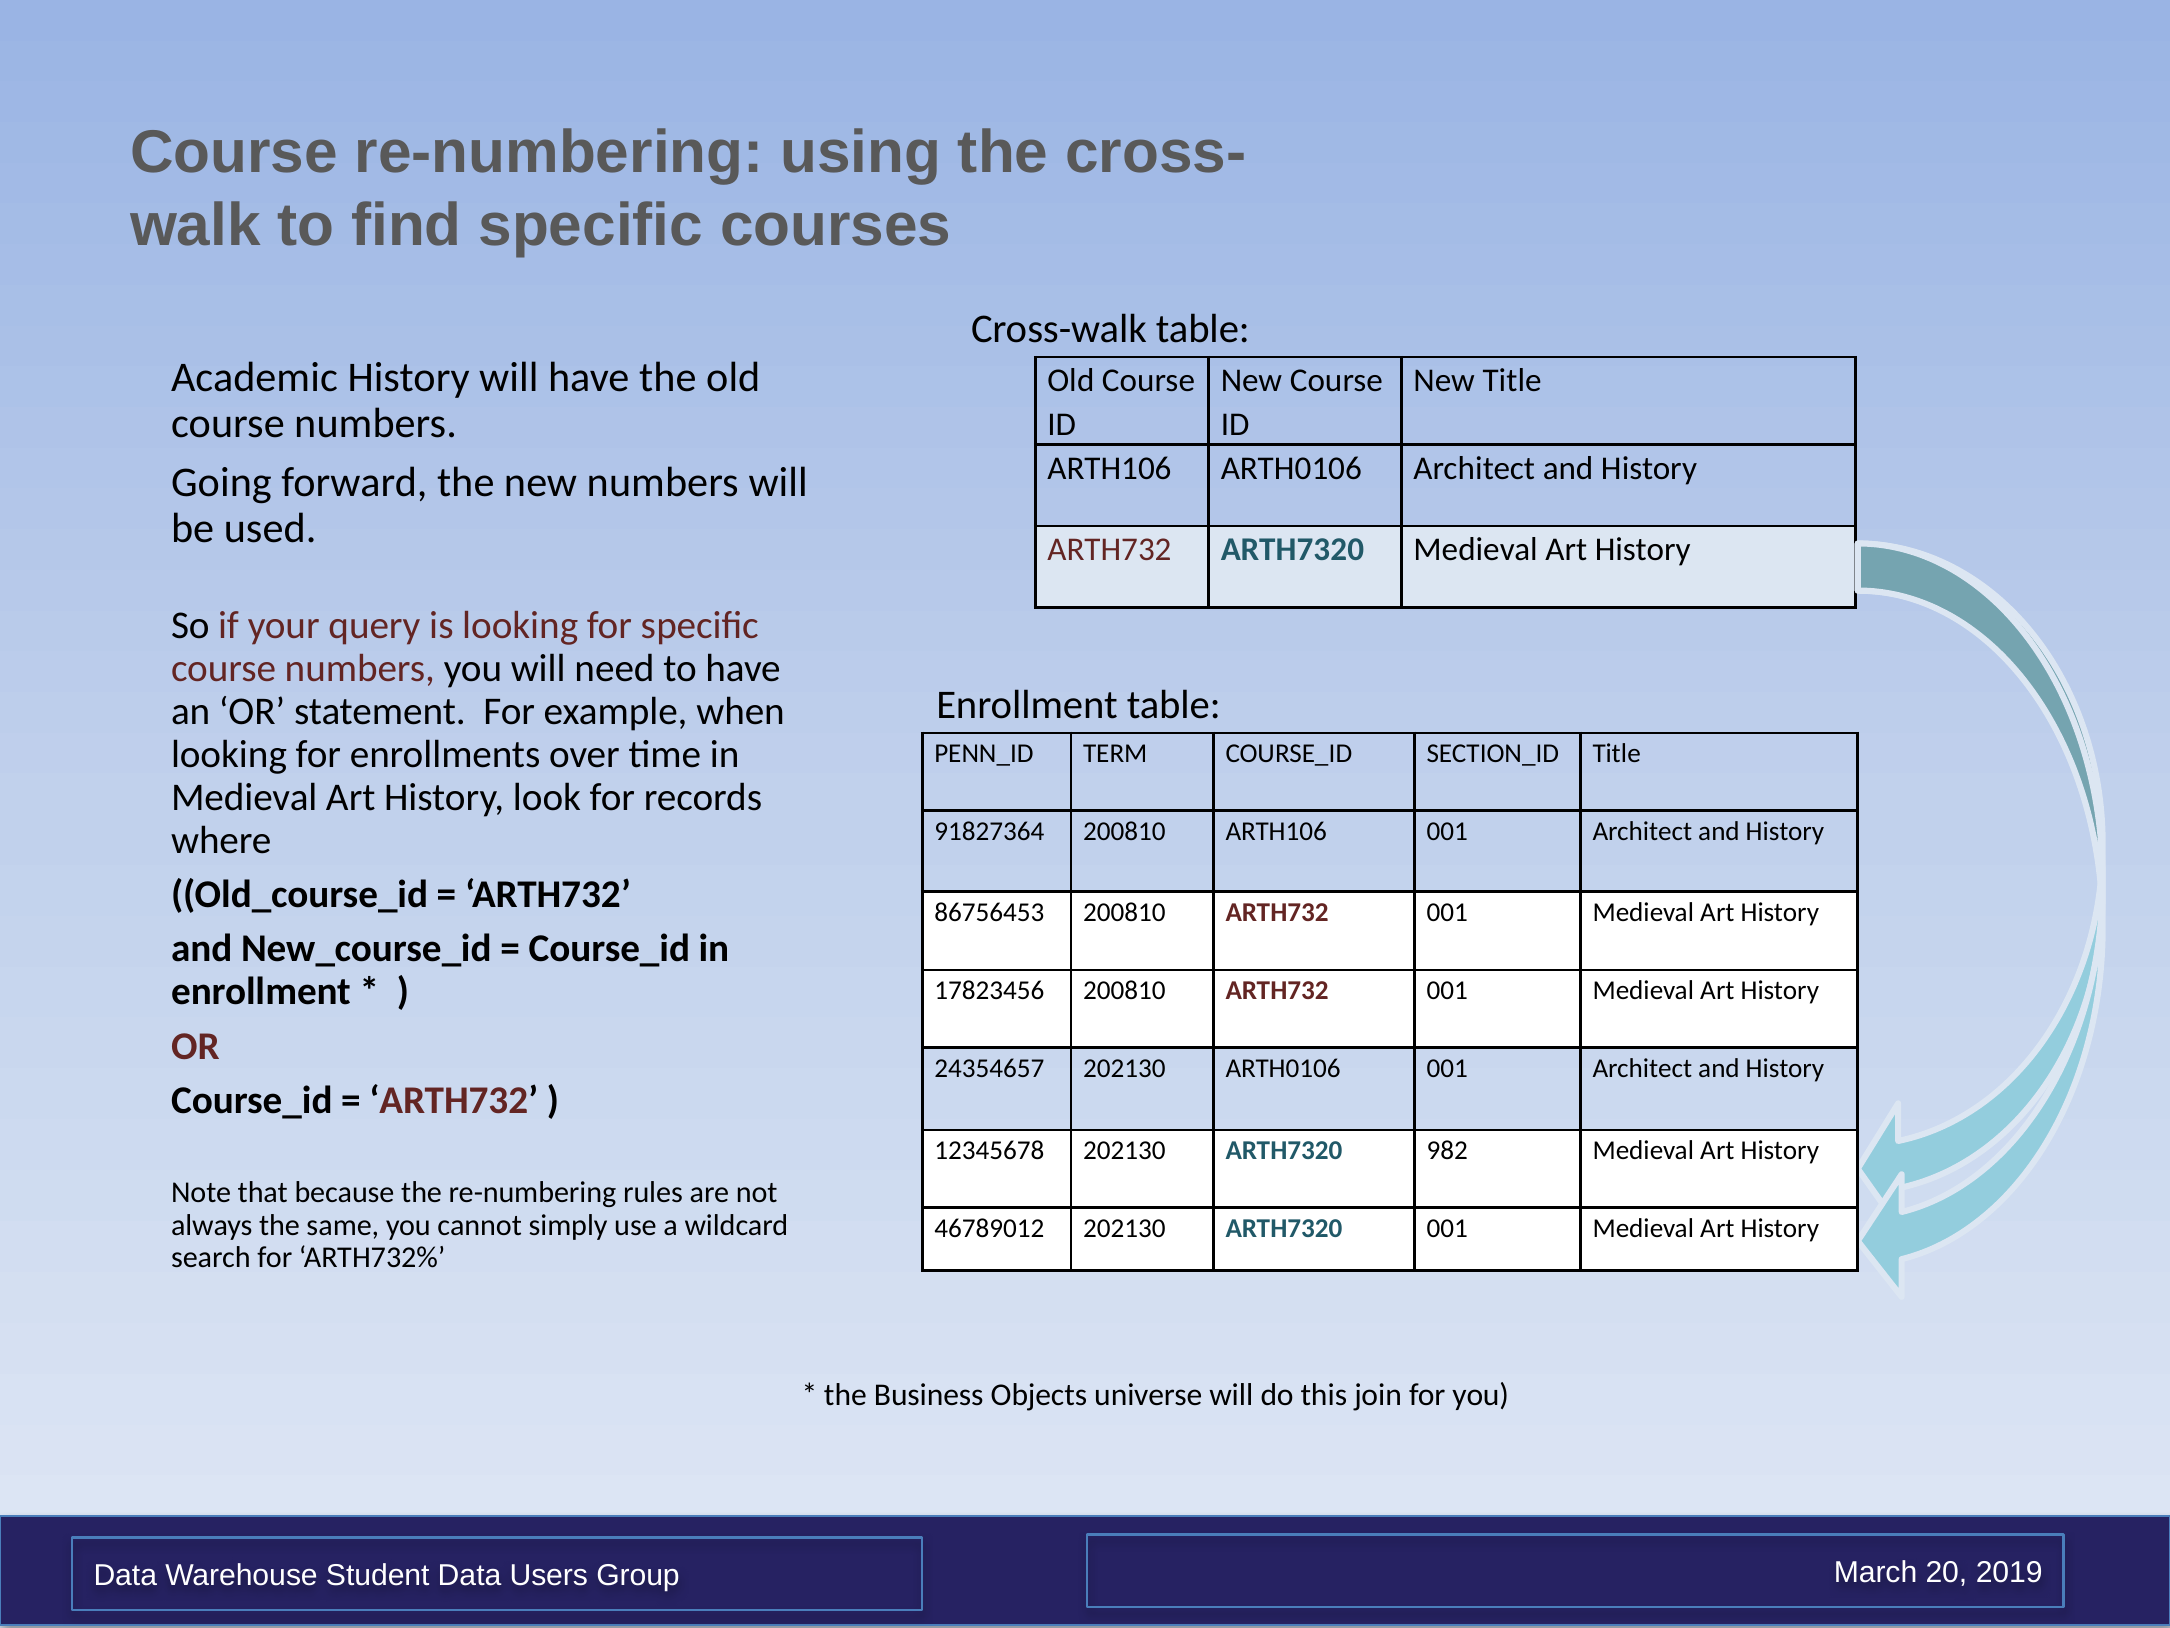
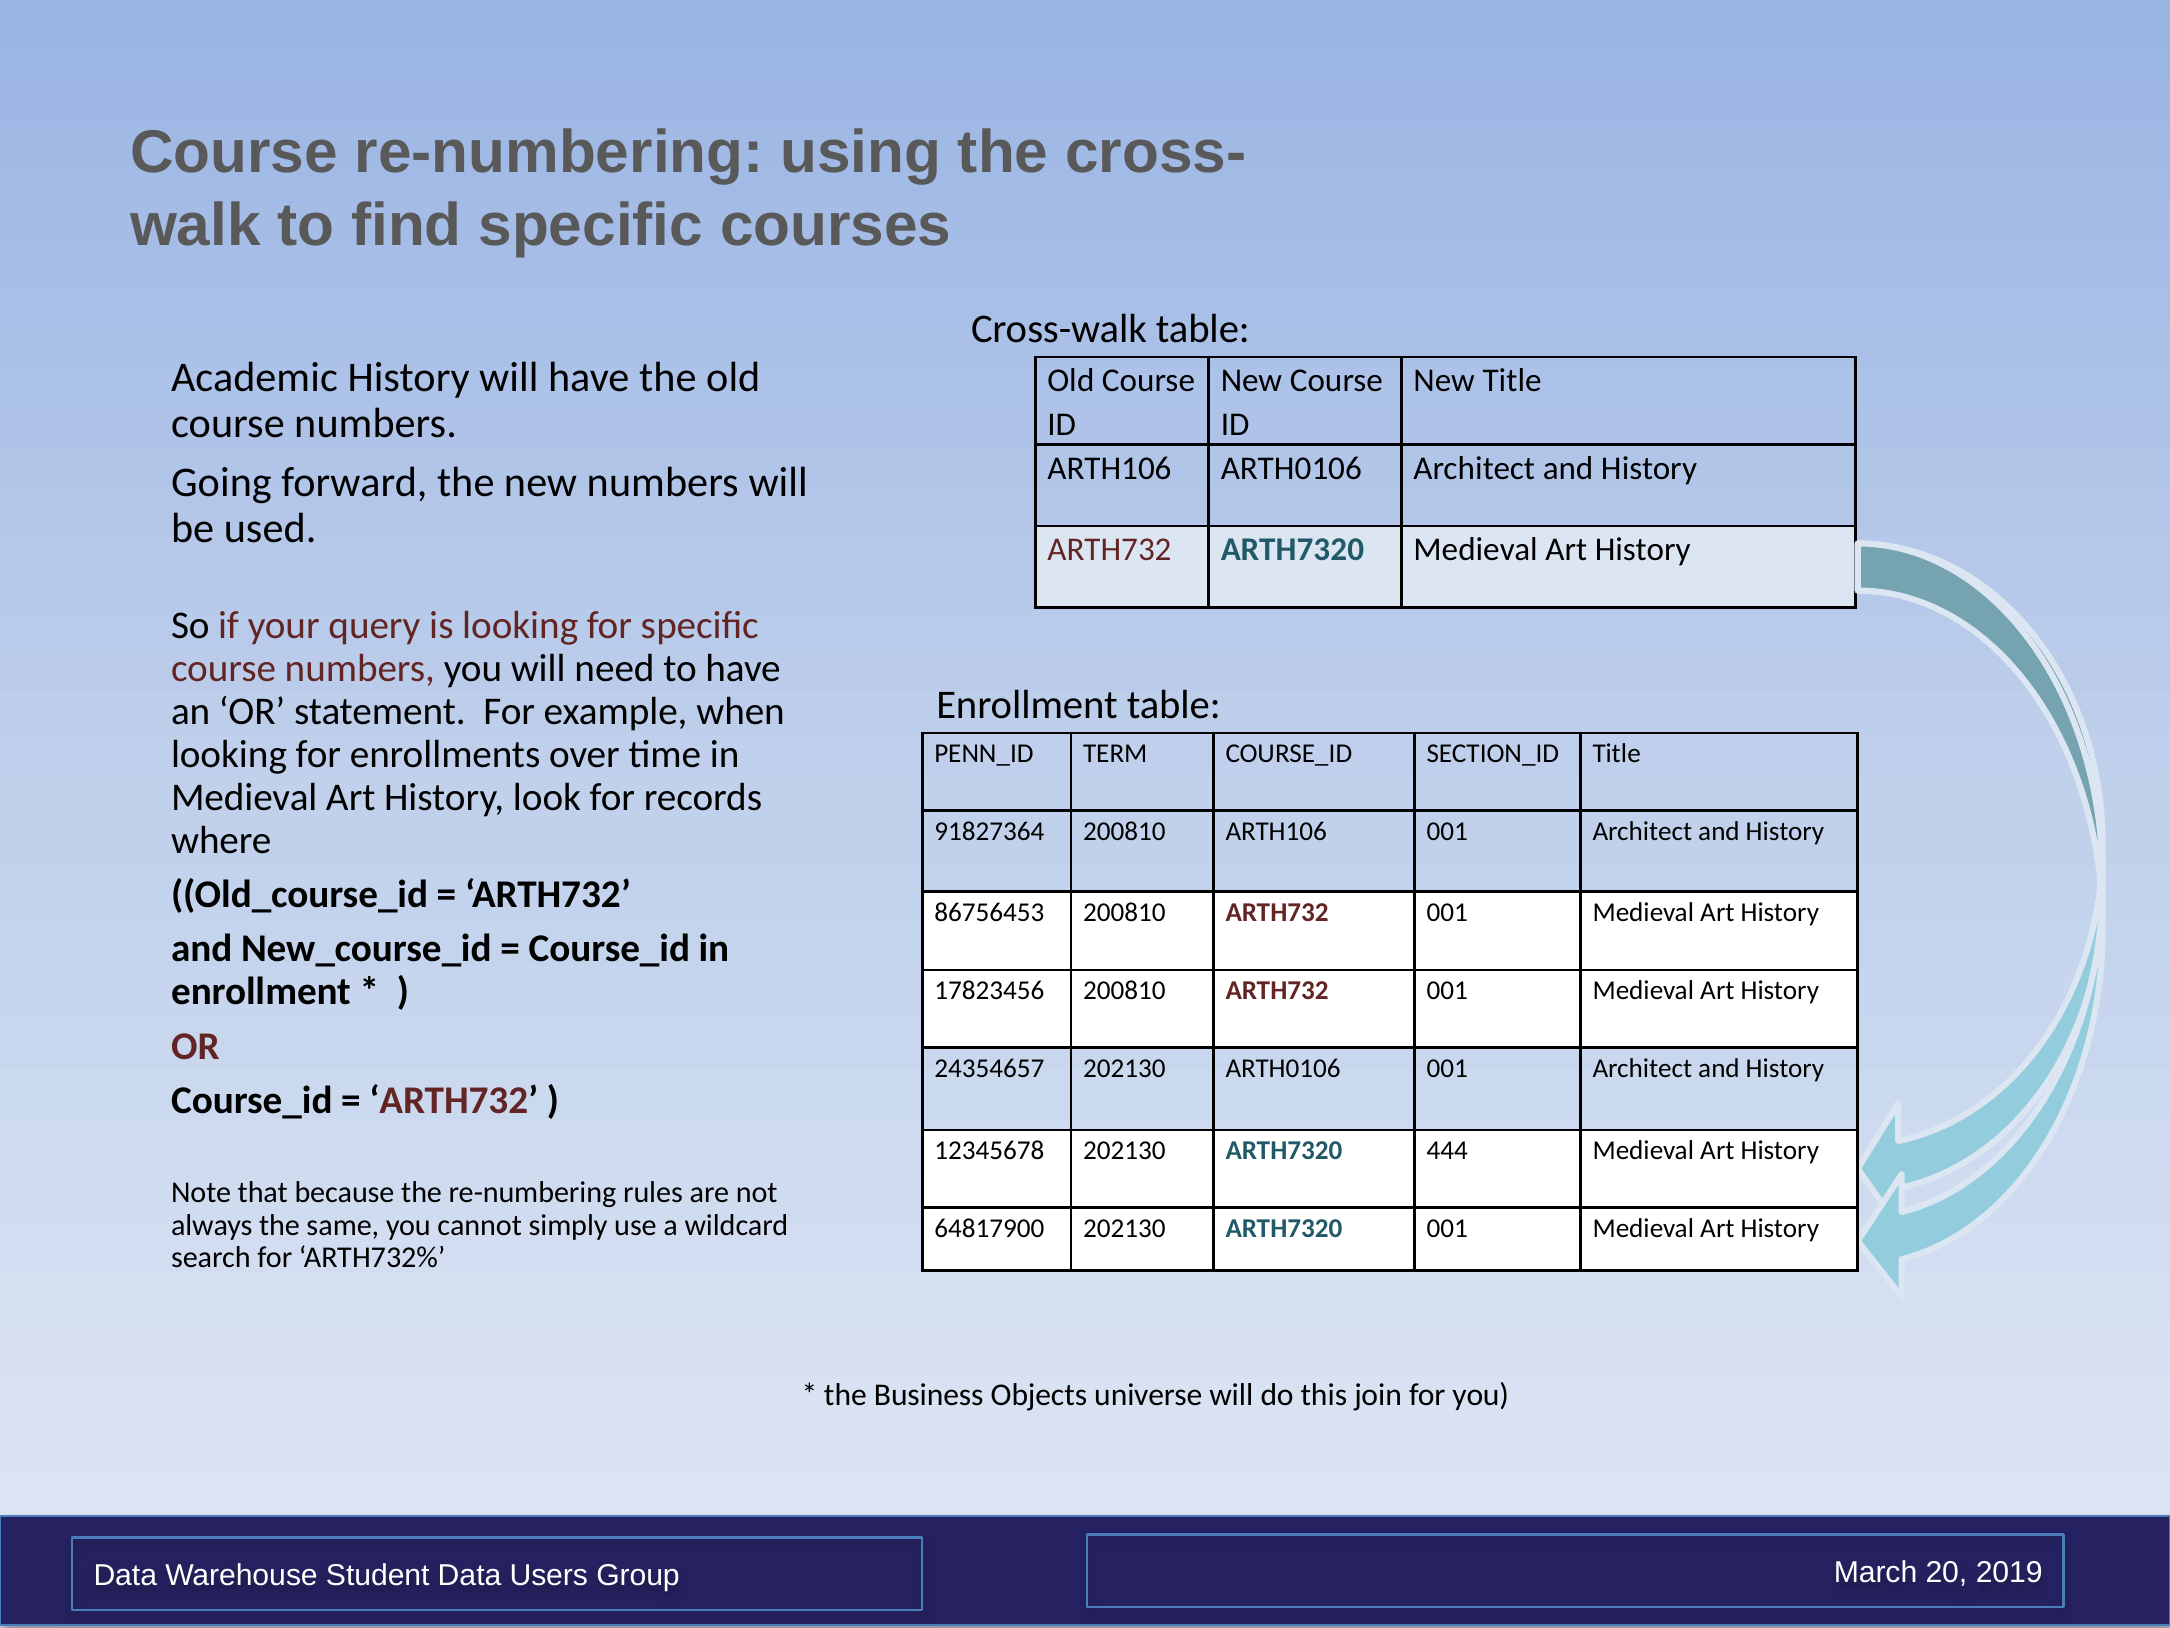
982: 982 -> 444 (1447, 1150)
46789012: 46789012 -> 64817900 (989, 1228)
